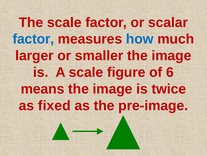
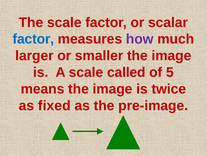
how colour: blue -> purple (140, 39)
figure: figure -> called (126, 72)
6: 6 -> 5 (170, 72)
